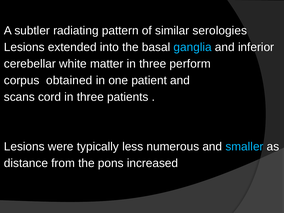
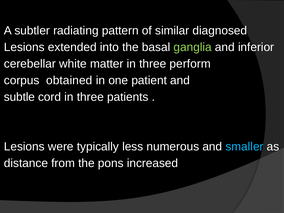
serologies: serologies -> diagnosed (220, 31)
ganglia colour: light blue -> light green (193, 47)
scans: scans -> subtle (19, 97)
